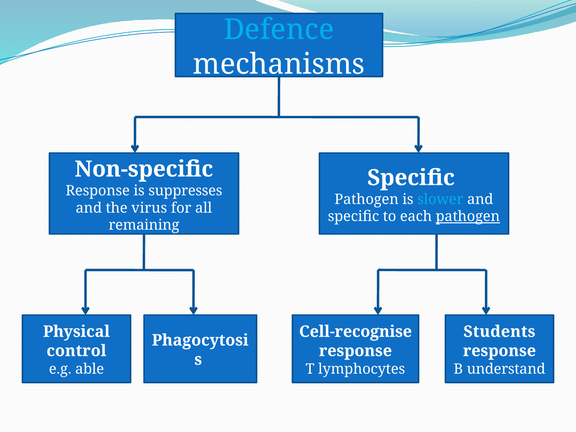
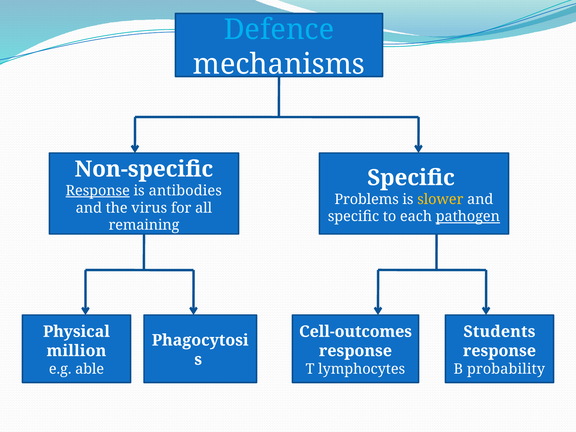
Response underline: none -> present (98, 191)
suppresses: suppresses -> antibodies (185, 191)
Pathogen: Pathogen -> Problems (367, 199)
slower colour: light blue -> yellow (440, 199)
Cell-recognise: Cell-recognise -> Cell-outcomes (355, 332)
control: control -> million (76, 351)
understand: understand -> probability (506, 369)
